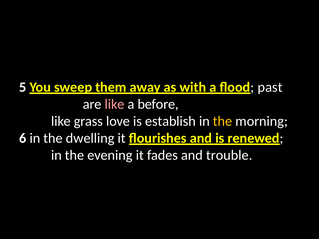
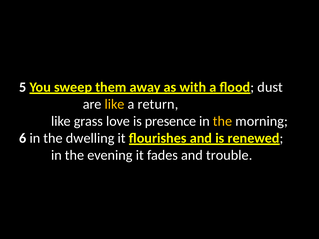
past: past -> dust (270, 87)
like colour: pink -> yellow (115, 104)
before: before -> return (158, 104)
establish: establish -> presence (171, 121)
